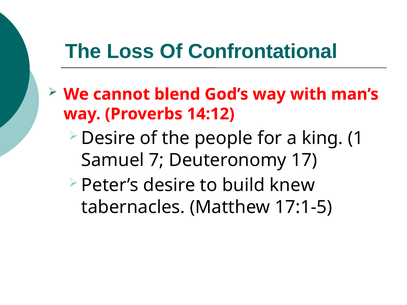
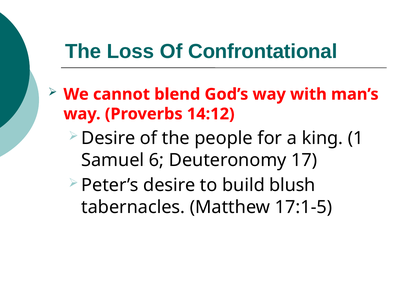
7: 7 -> 6 (157, 160)
knew: knew -> blush (292, 186)
